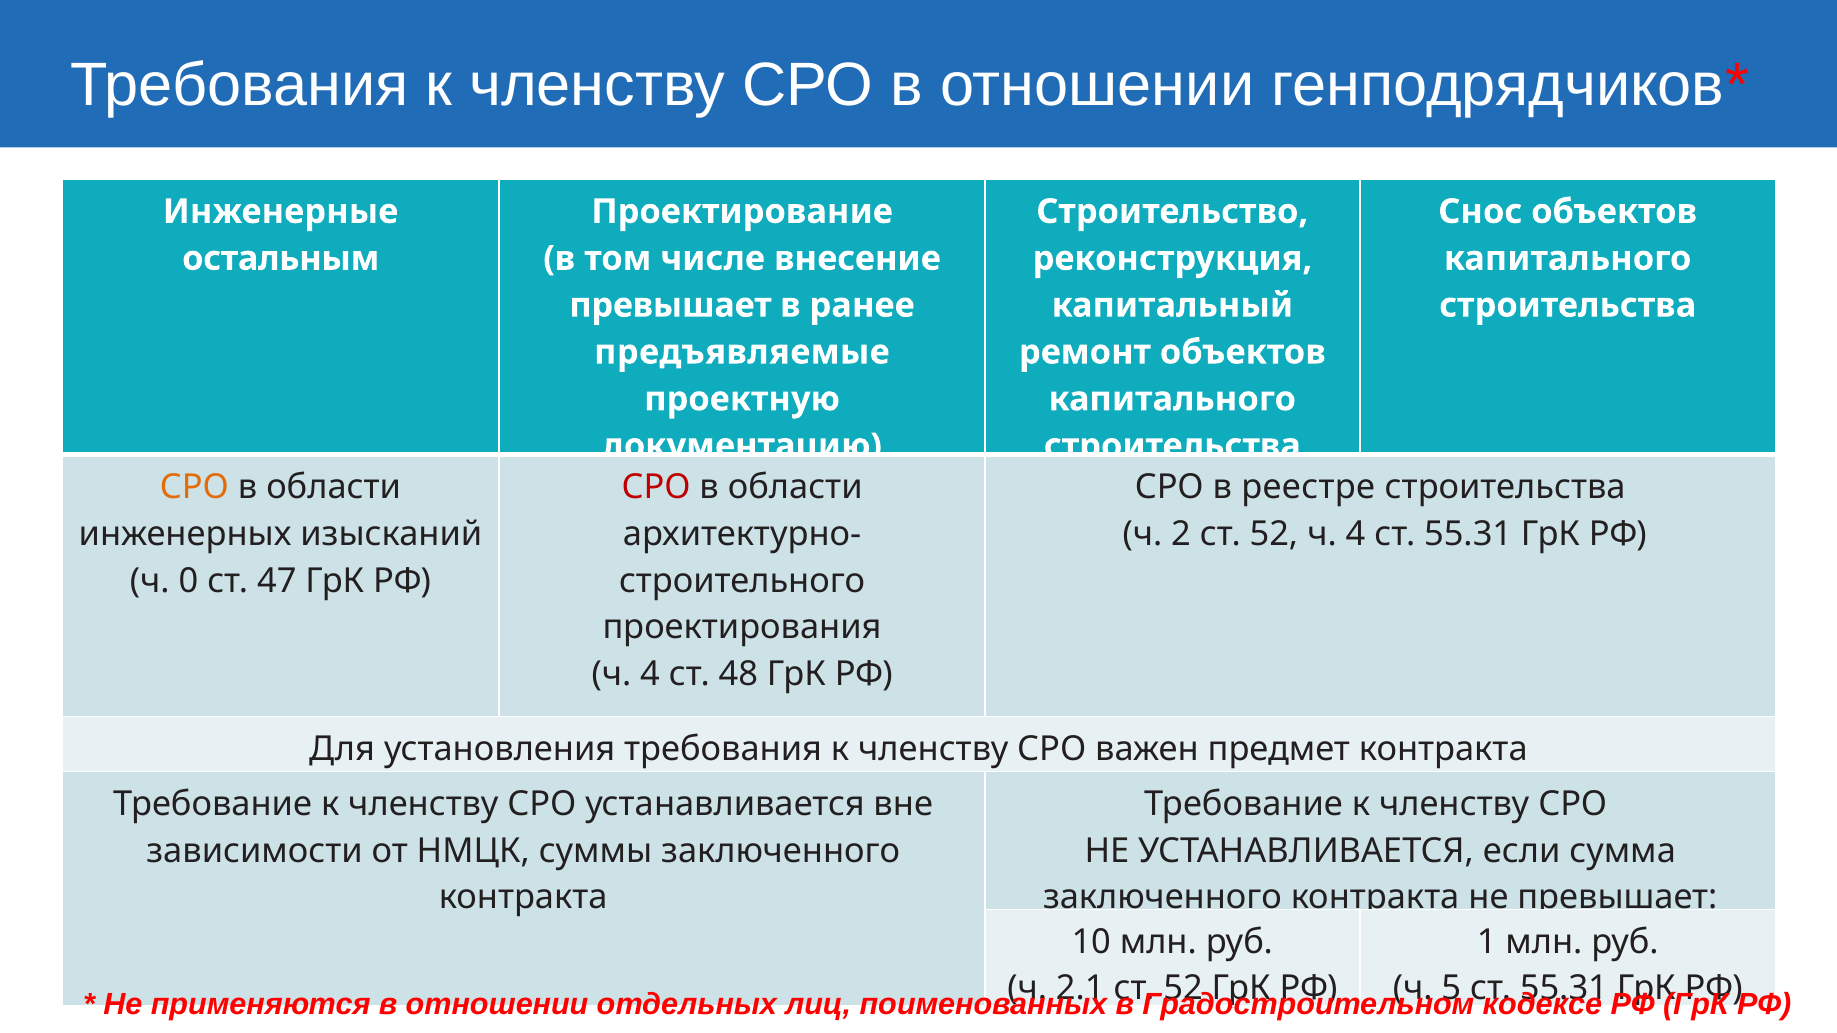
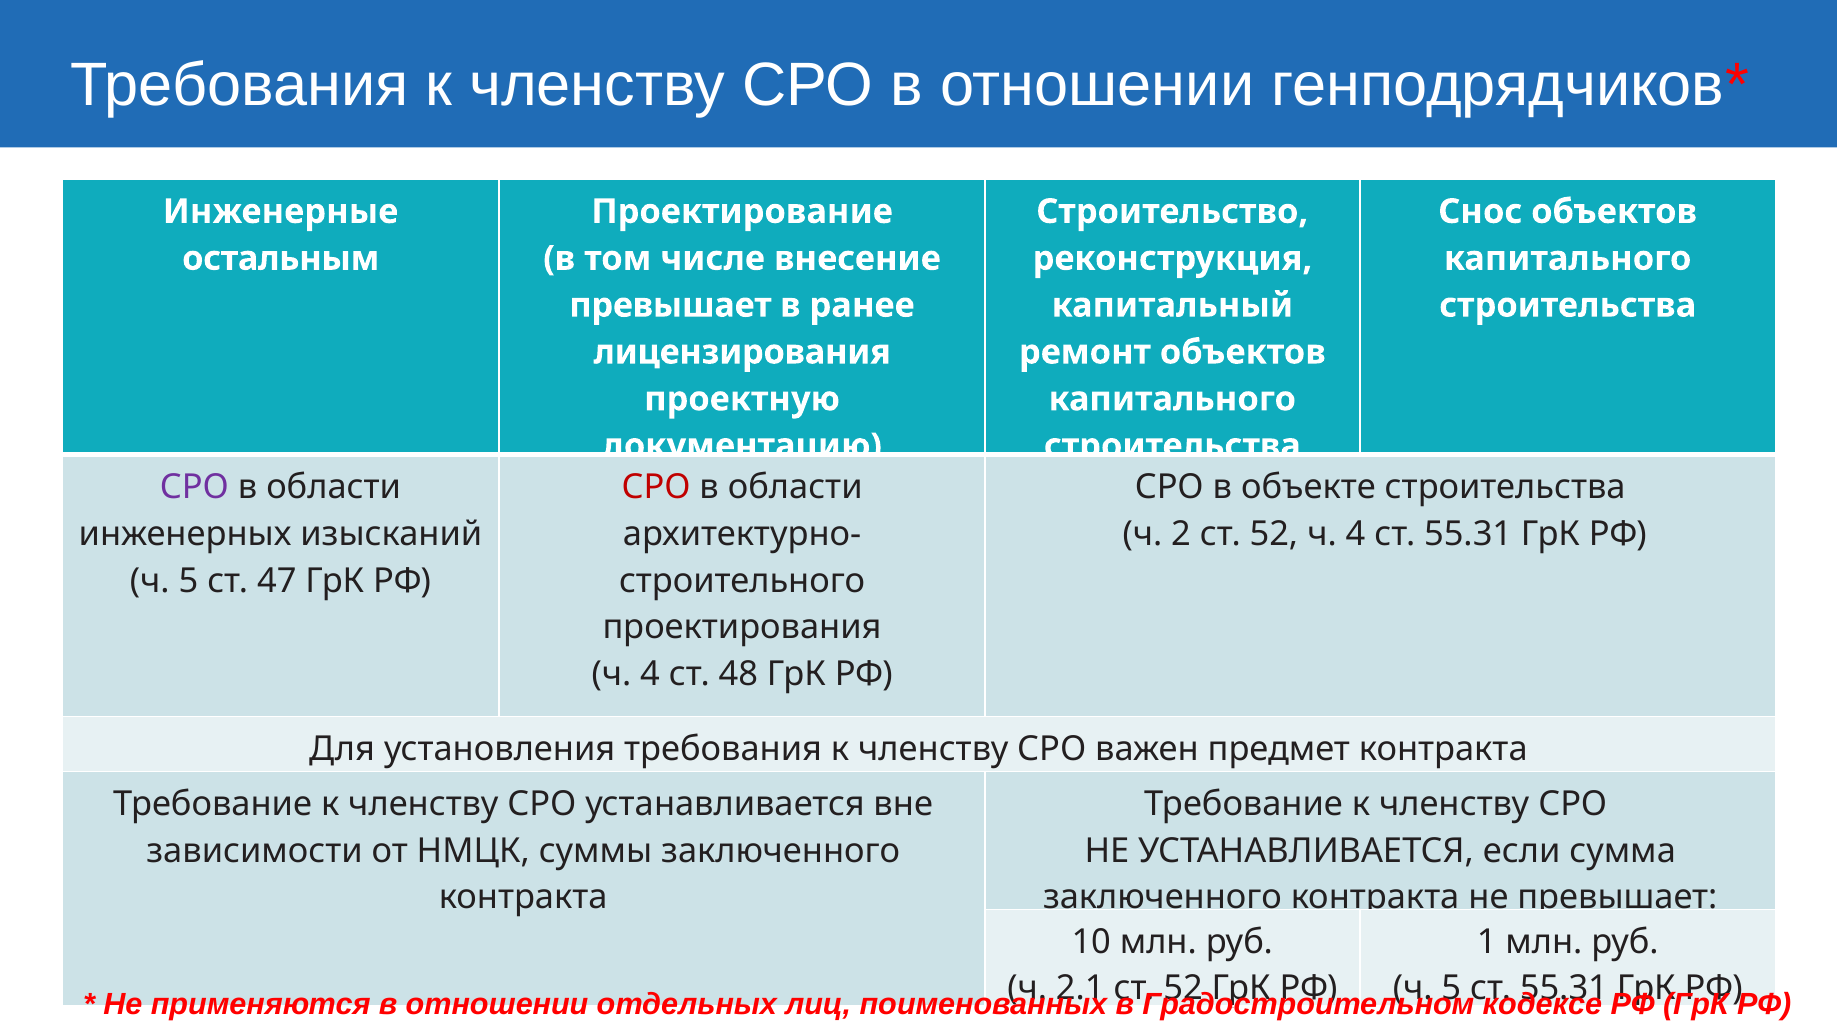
предъявляемые: предъявляемые -> лицензирования (742, 352)
СРО colour: orange -> purple (194, 487)
реестре: реестре -> объекте (1308, 487)
0: 0 -> 5 (188, 581)
